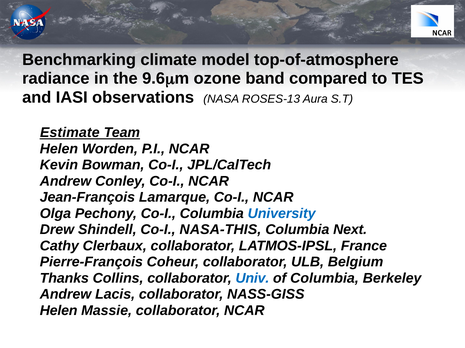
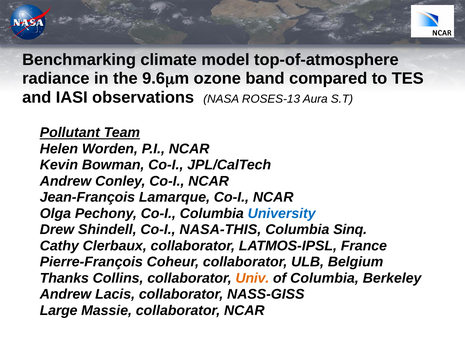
Estimate: Estimate -> Pollutant (70, 133)
Next: Next -> Sinq (350, 230)
Univ colour: blue -> orange (252, 279)
Helen: Helen -> Large (59, 311)
